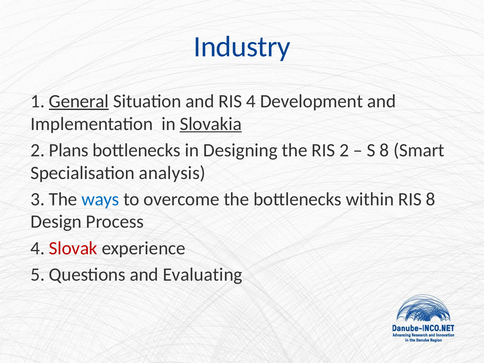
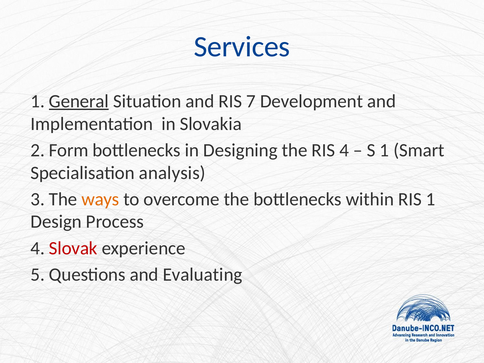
Industry: Industry -> Services (242, 47)
RIS 4: 4 -> 7 (251, 101)
Slovakia underline: present -> none (211, 124)
Plans: Plans -> Form (69, 150)
RIS 2: 2 -> 4 (344, 150)
S 8: 8 -> 1 (384, 150)
ways colour: blue -> orange (100, 199)
RIS 8: 8 -> 1 (431, 199)
